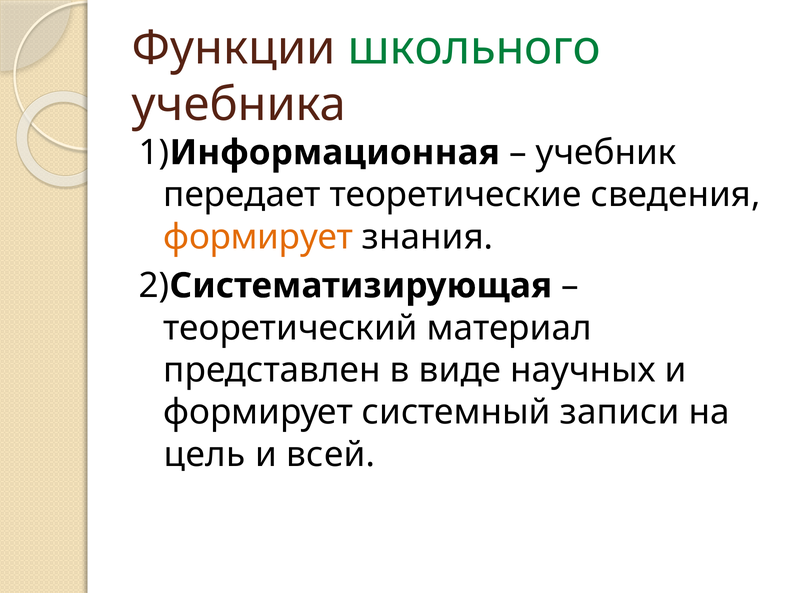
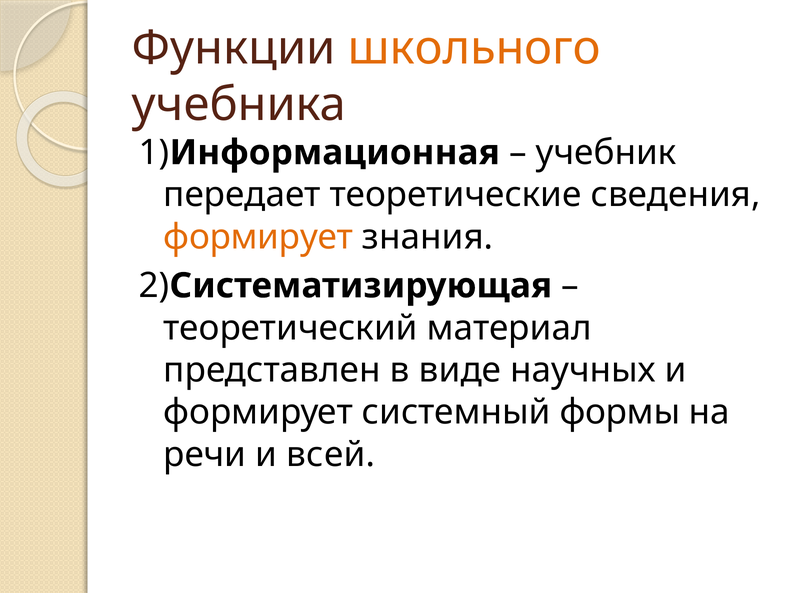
школьного colour: green -> orange (474, 48)
записи: записи -> формы (620, 412)
цель: цель -> речи (205, 454)
